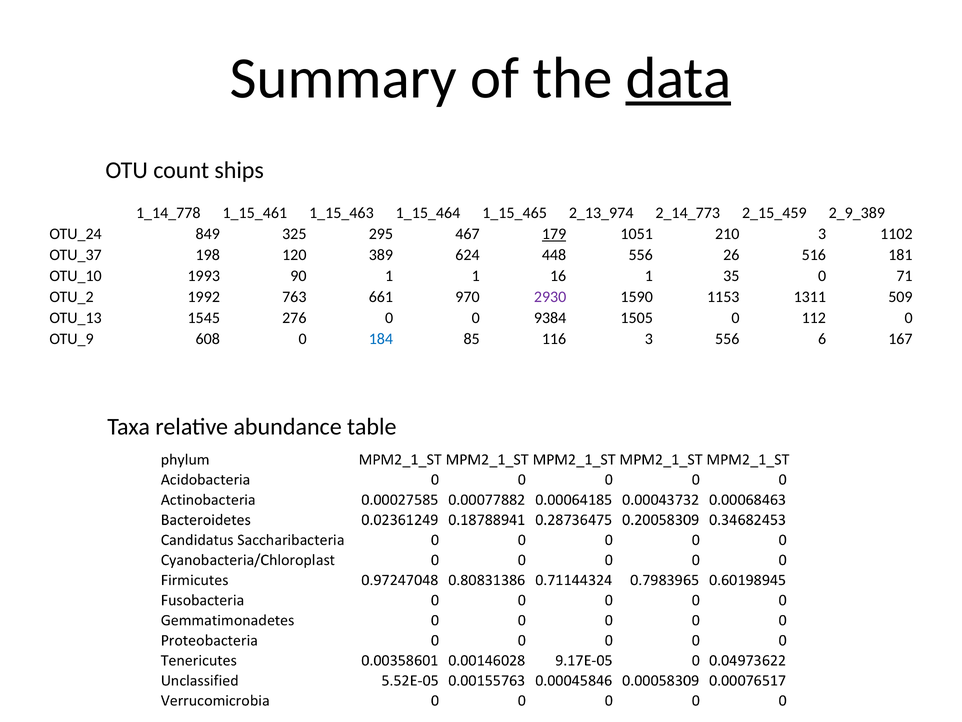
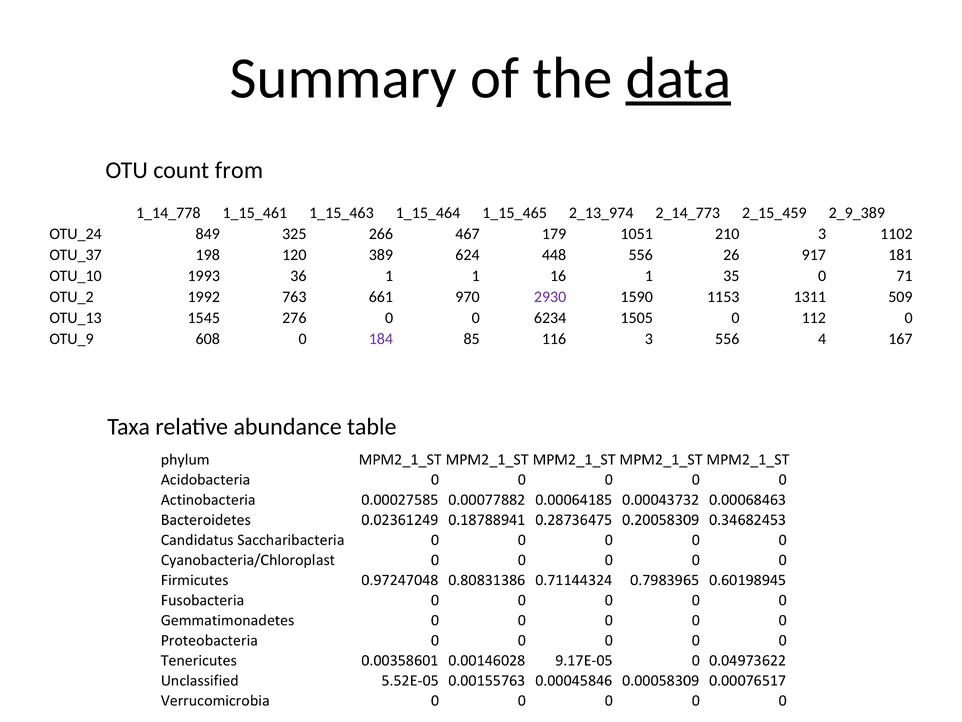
ships: ships -> from (239, 170)
295: 295 -> 266 (381, 234)
179 underline: present -> none (554, 234)
516: 516 -> 917 (814, 255)
90: 90 -> 36 (298, 276)
9384: 9384 -> 6234 (550, 318)
184 colour: blue -> purple (381, 338)
6: 6 -> 4 (822, 338)
